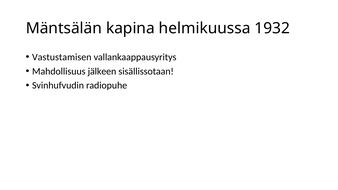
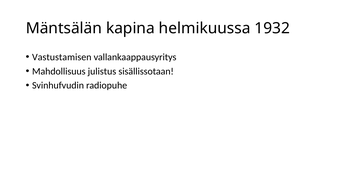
jälkeen: jälkeen -> julistus (102, 71)
